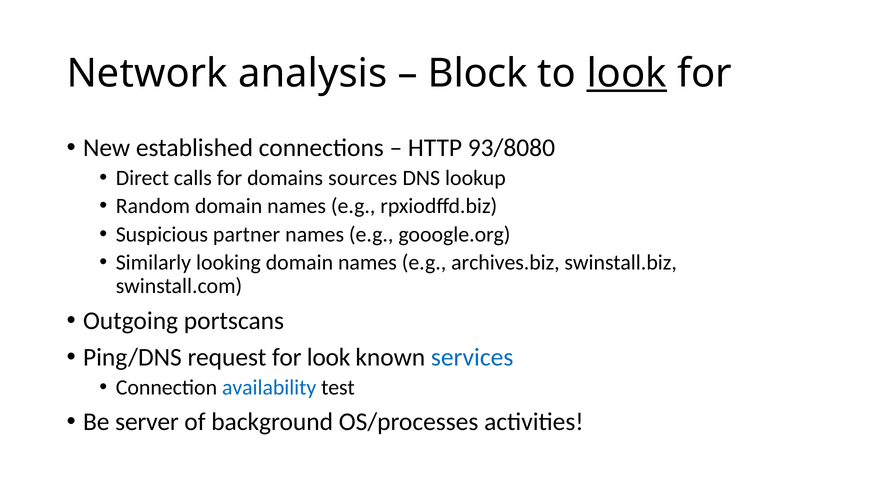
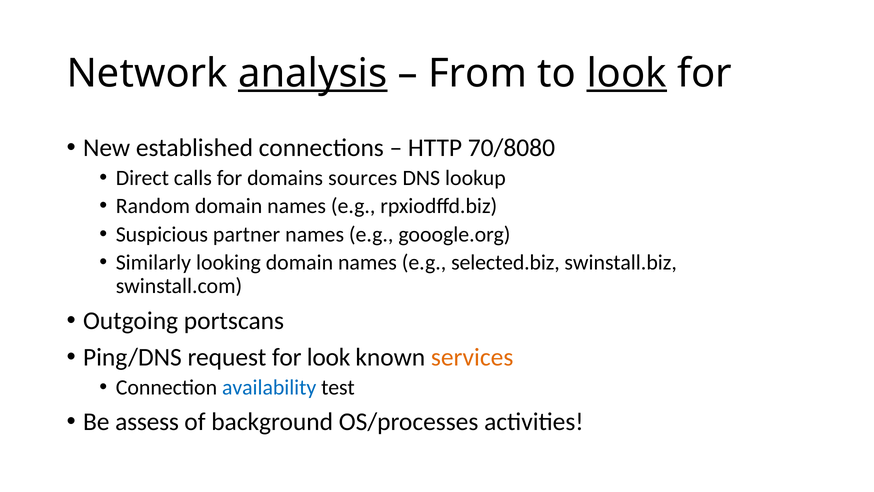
analysis underline: none -> present (313, 73)
Block: Block -> From (478, 73)
93/8080: 93/8080 -> 70/8080 (511, 148)
archives.biz: archives.biz -> selected.biz (505, 262)
services colour: blue -> orange (472, 357)
server: server -> assess (147, 422)
